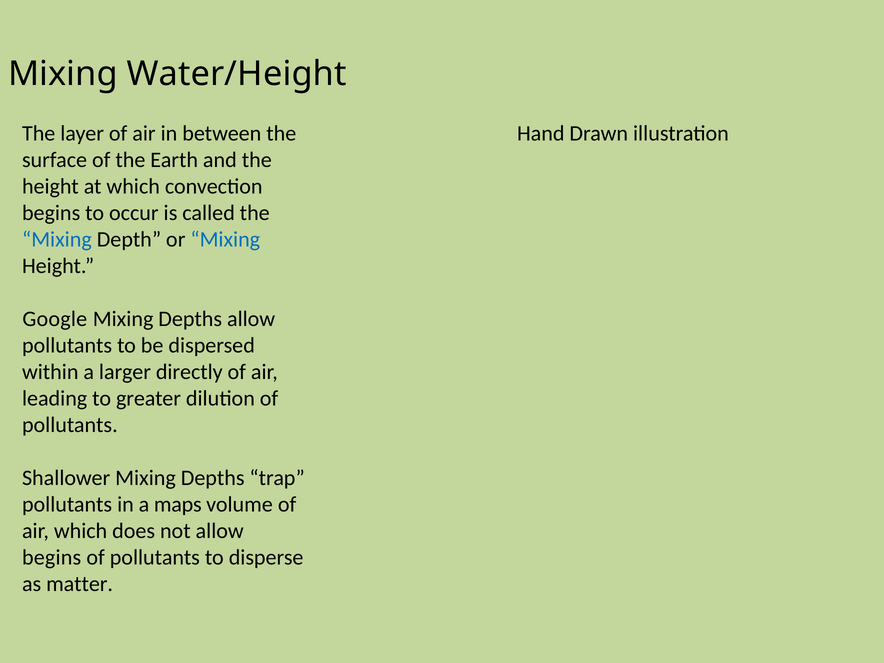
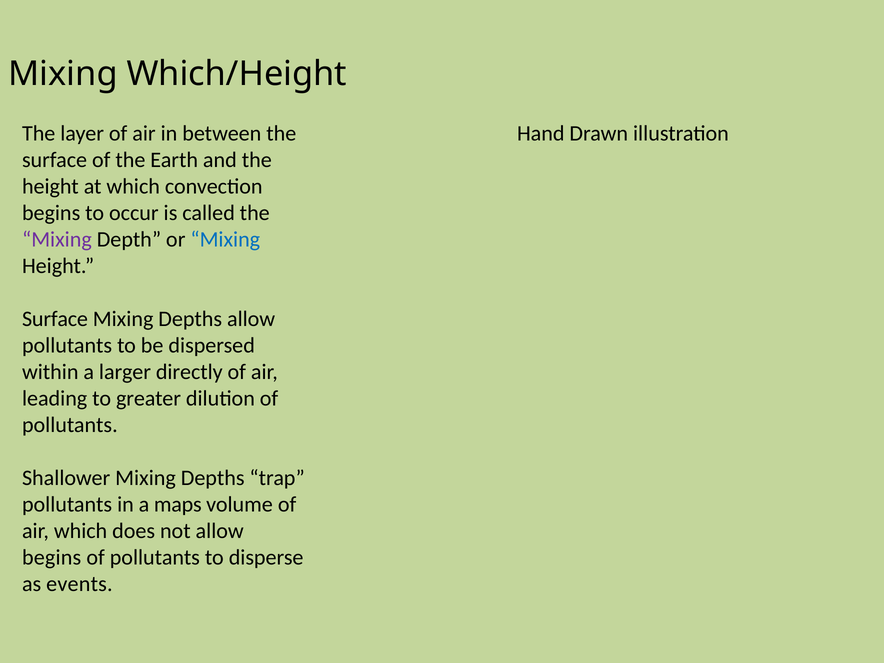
Water/Height: Water/Height -> Which/Height (237, 74)
Mixing colour: blue -> purple (57, 239)
Google: Google -> Surface (55, 319)
matter: matter -> events (79, 584)
